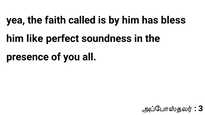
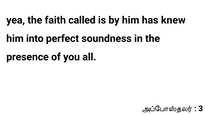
bless: bless -> knew (173, 20)
like: like -> into (35, 39)
